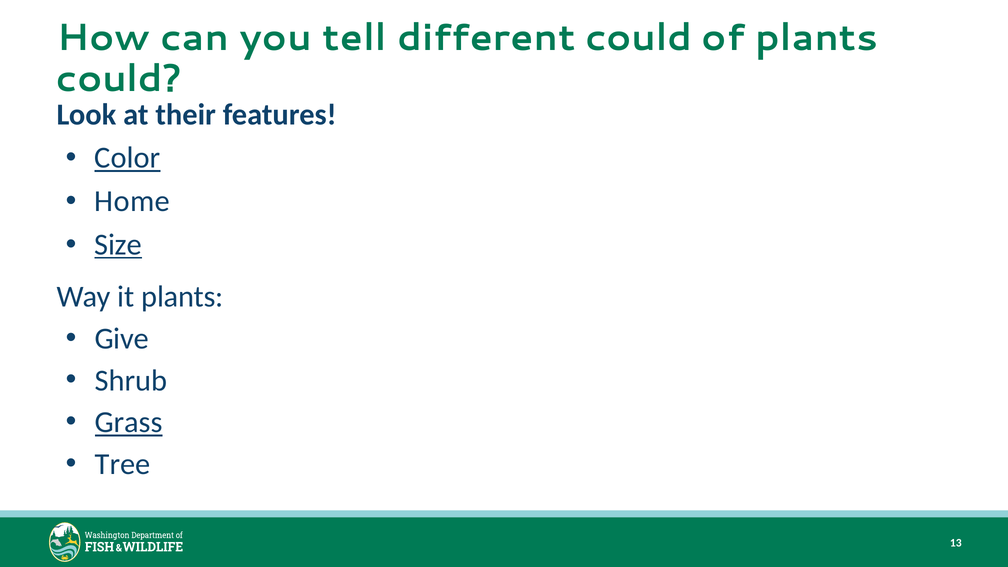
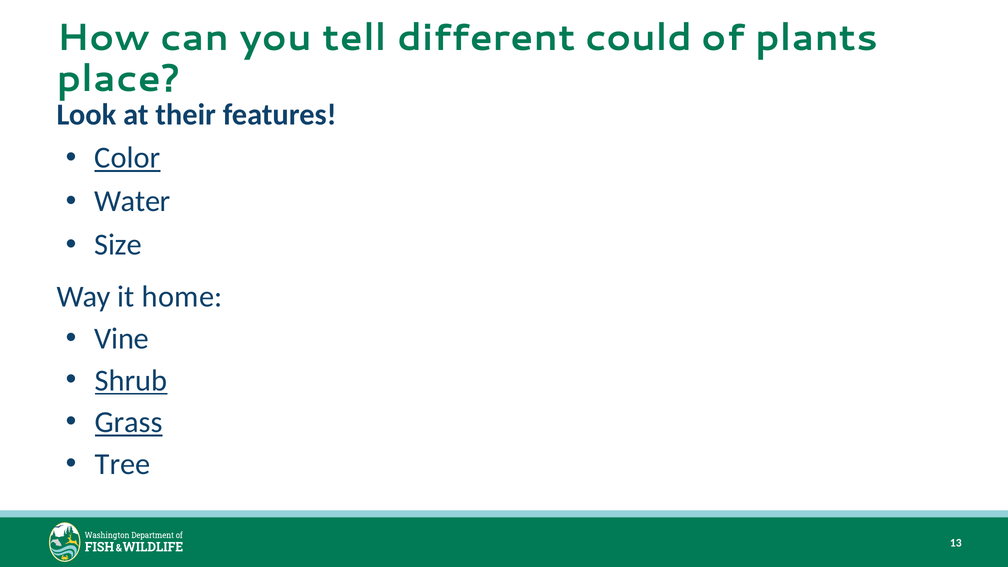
could: could -> place (119, 79)
Home: Home -> Water (132, 201)
Size underline: present -> none (118, 245)
it plants: plants -> home (182, 297)
Give: Give -> Vine (122, 339)
Shrub underline: none -> present (131, 381)
